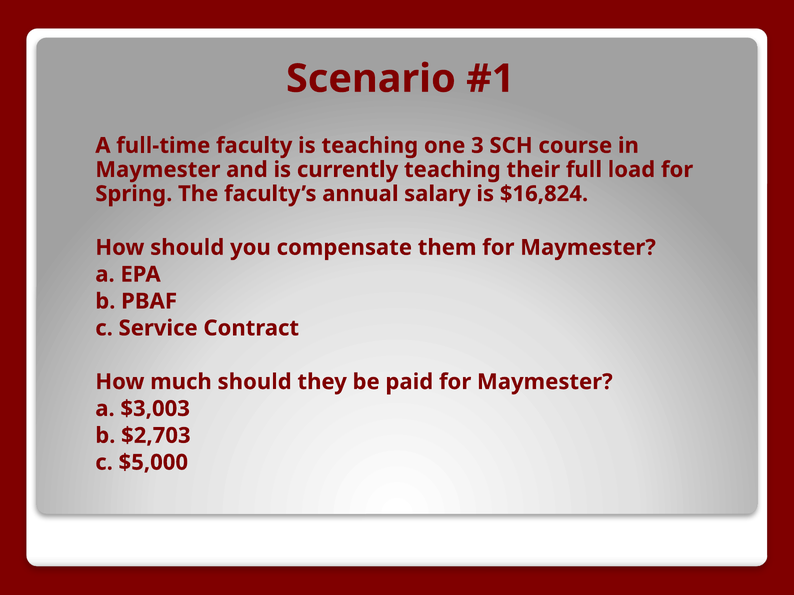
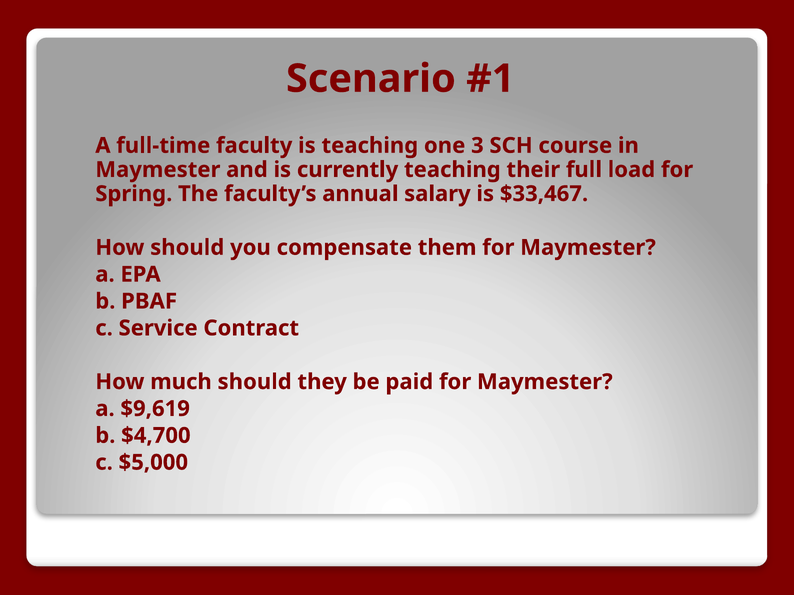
$16,824: $16,824 -> $33,467 (544, 194)
$3,003: $3,003 -> $9,619 (155, 409)
$2,703: $2,703 -> $4,700 (156, 436)
